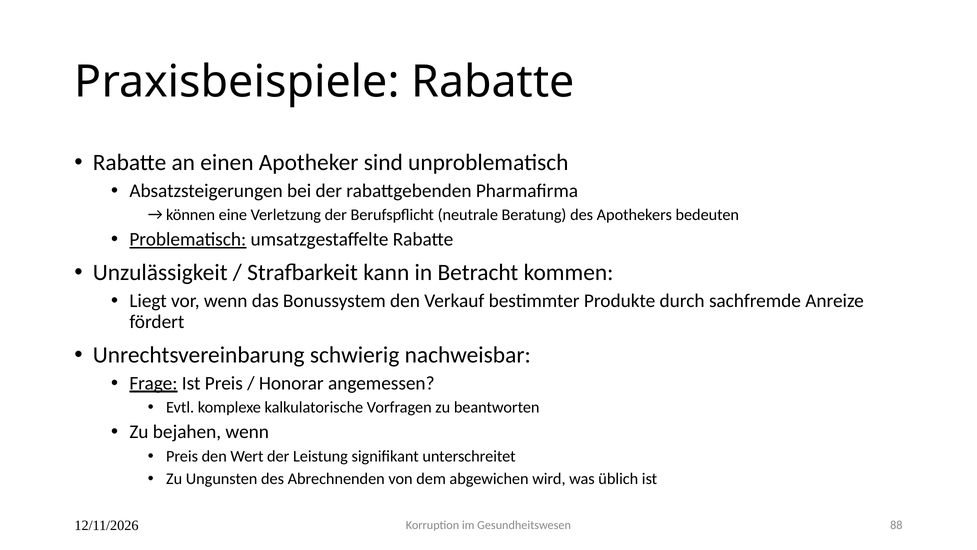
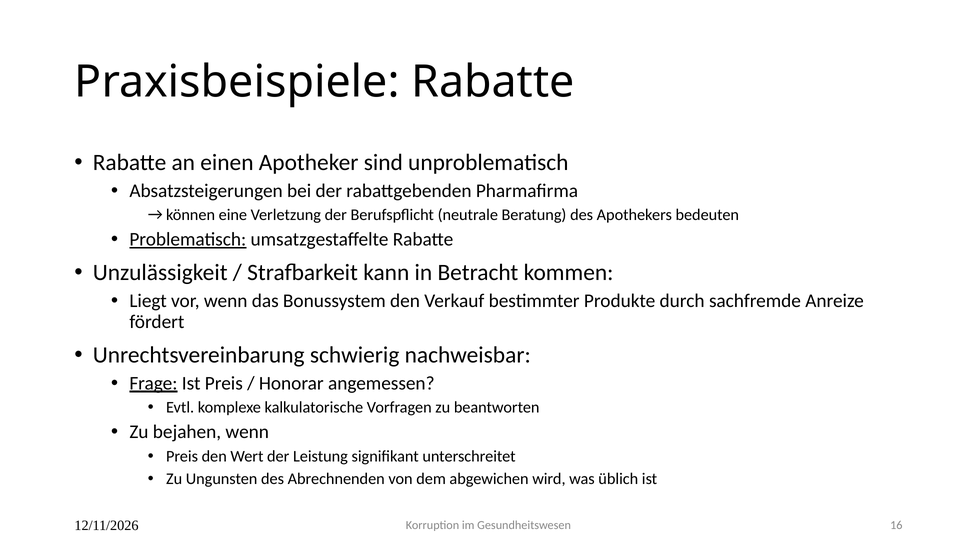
88: 88 -> 16 (896, 525)
